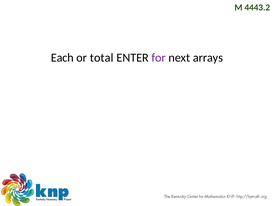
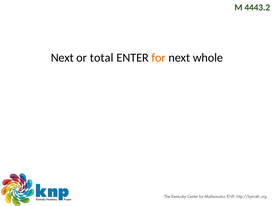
Each: Each -> Next (62, 57)
for colour: purple -> orange (159, 57)
arrays: arrays -> whole (208, 57)
